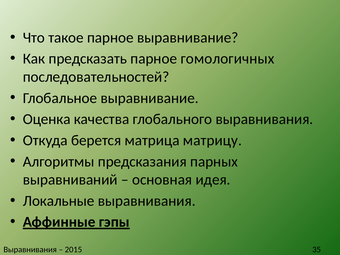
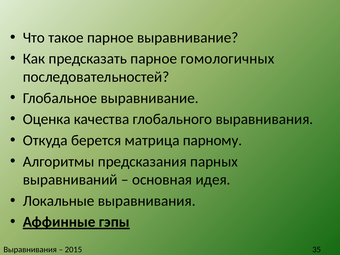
матрицу: матрицу -> парному (213, 140)
